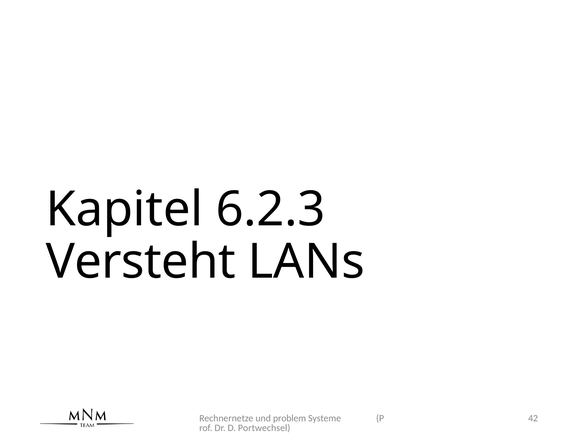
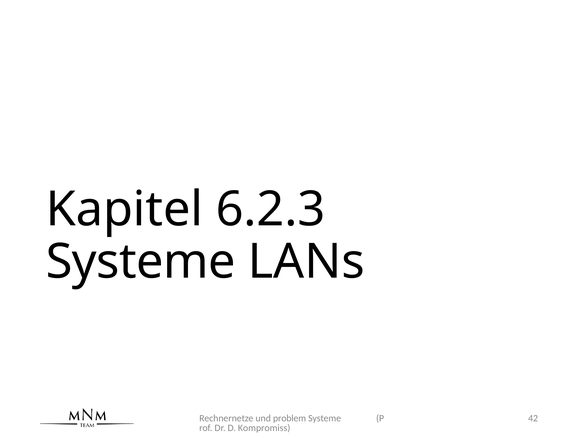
Versteht: Versteht -> Systeme (141, 262)
Portwechsel: Portwechsel -> Kompromiss (264, 428)
